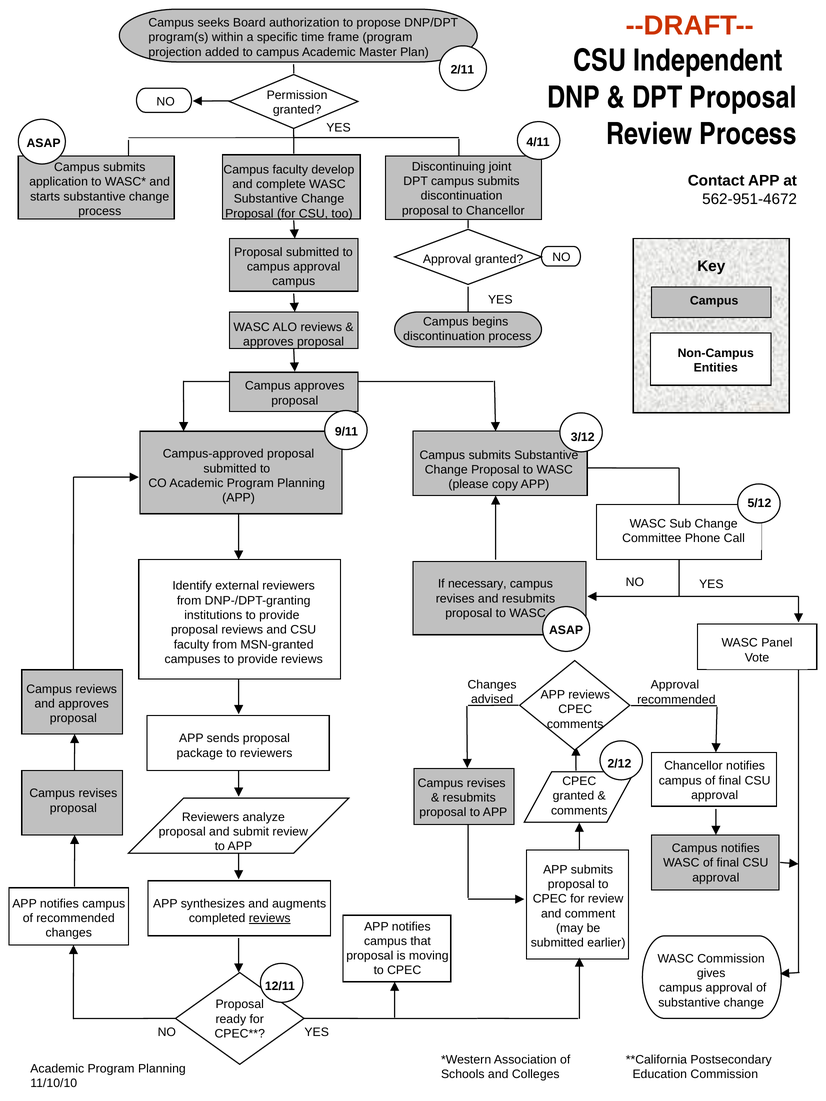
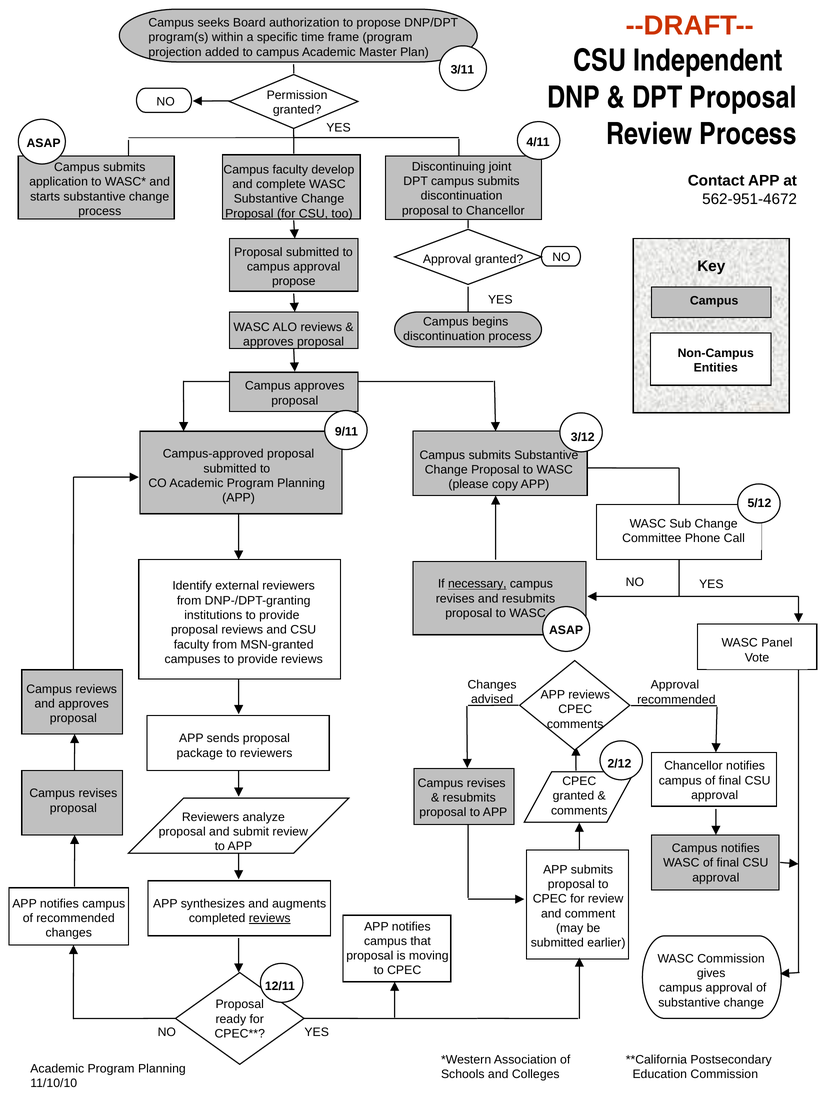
2/11: 2/11 -> 3/11 (462, 70)
campus: campus -> propose (294, 281)
necessary underline: none -> present (477, 584)
